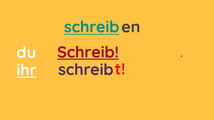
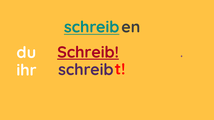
ihr underline: present -> none (26, 70)
